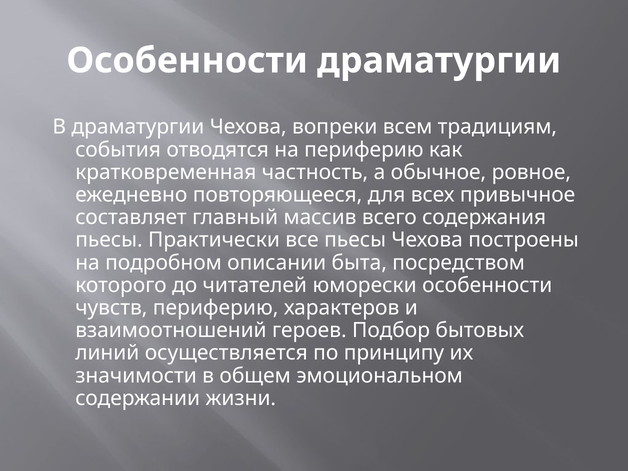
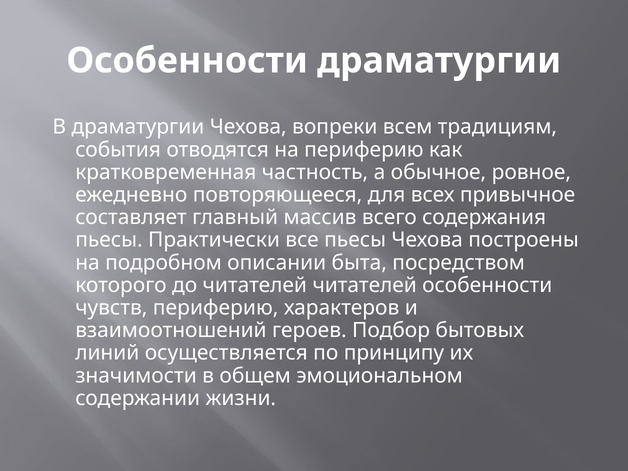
читателей юморески: юморески -> читателей (365, 285)
